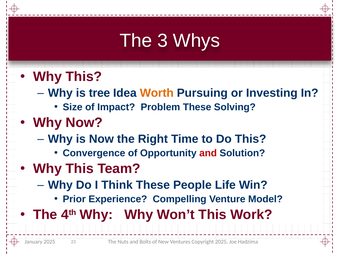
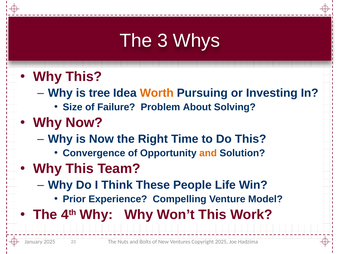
Impact: Impact -> Failure (116, 107)
Problem These: These -> About (197, 107)
and colour: red -> orange (208, 153)
